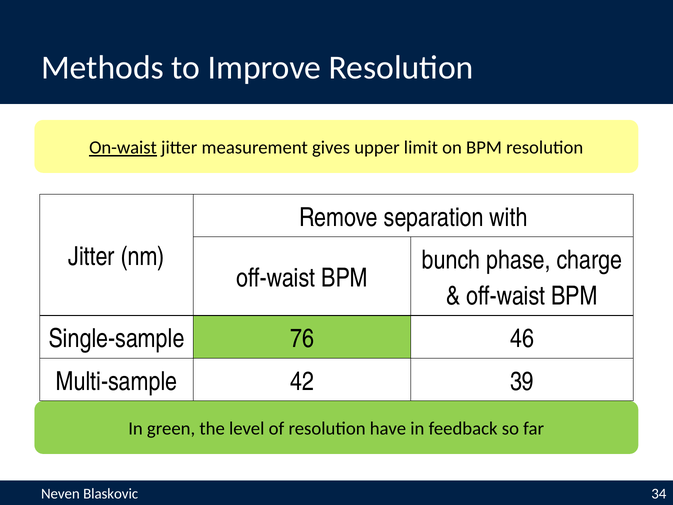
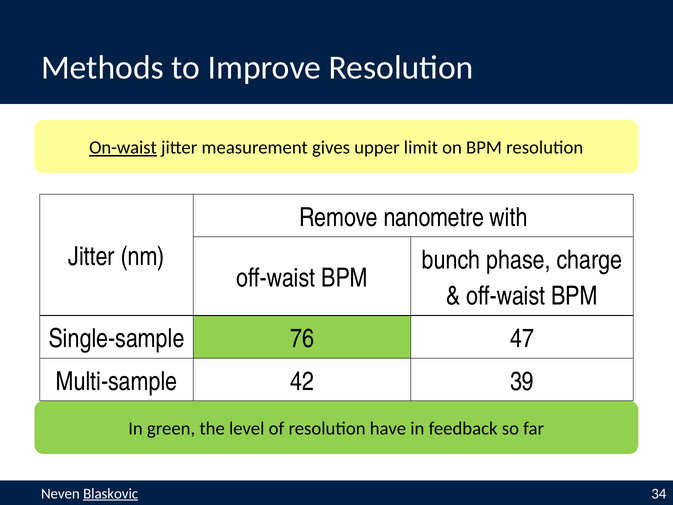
separation: separation -> nanometre (434, 217)
46: 46 -> 47 (522, 339)
Blaskovic underline: none -> present (111, 493)
